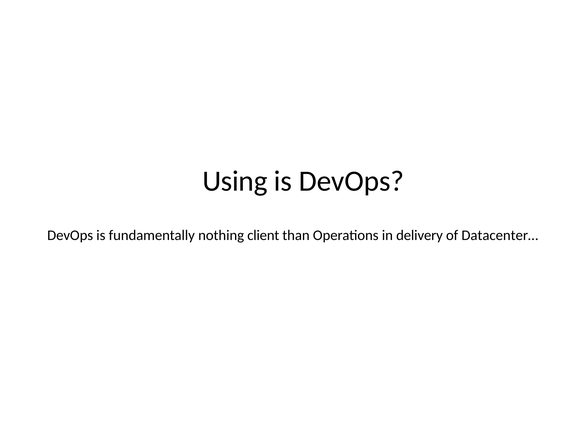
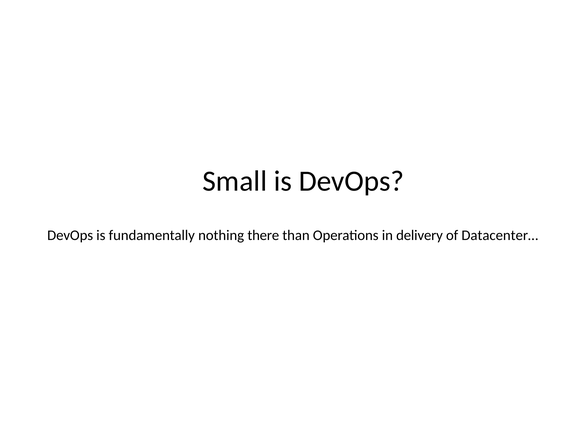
Using: Using -> Small (235, 181)
client: client -> there (263, 235)
